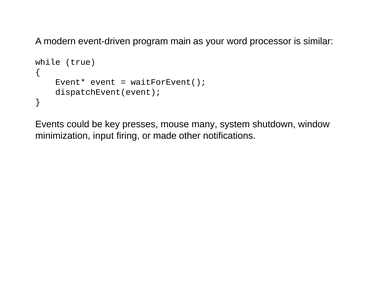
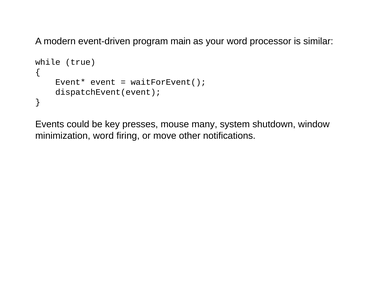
minimization input: input -> word (103, 136)
made: made -> move (165, 136)
